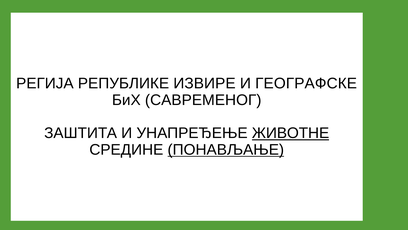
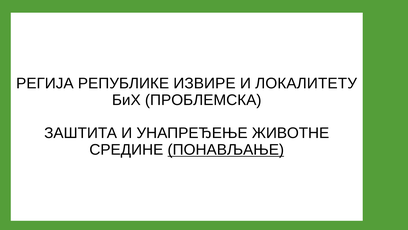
ГЕОГРАФСКЕ: ГЕОГРАФСКЕ -> ЛОКАЛИТЕТУ (306, 83)
САВРЕМЕНОГ: САВРЕМЕНОГ -> ПРОБЛЕМСКА (203, 100)
ЖИВОТНЕ underline: present -> none (291, 133)
